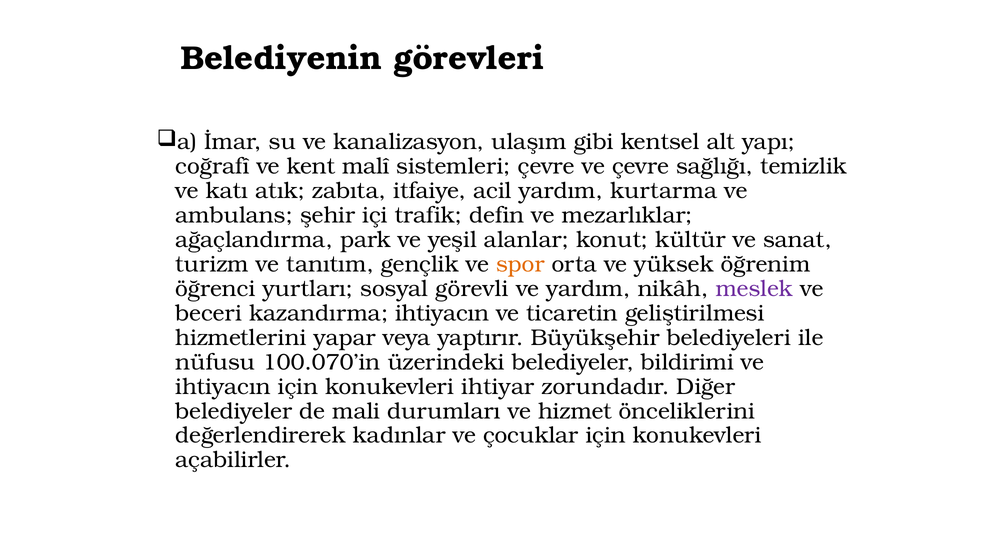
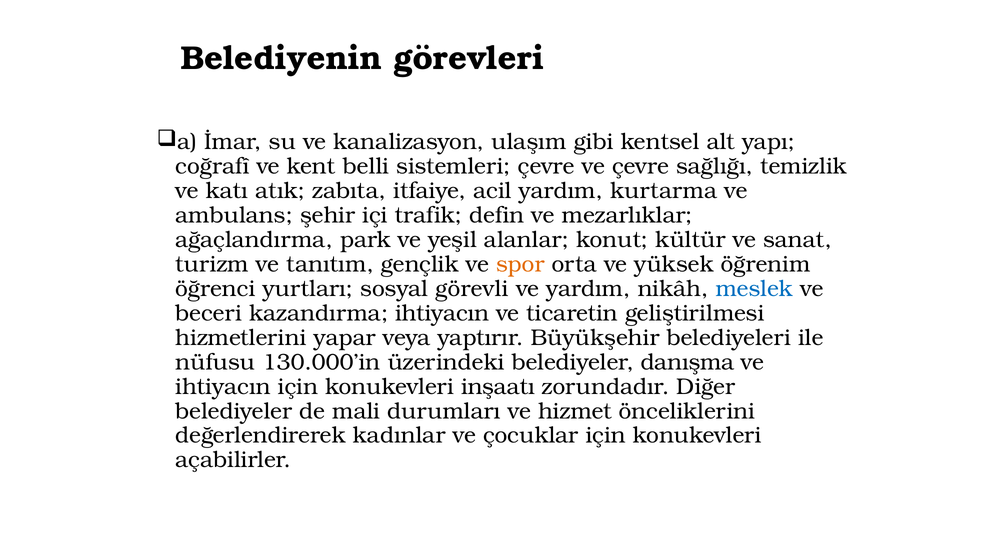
malî: malî -> belli (366, 166)
meslek colour: purple -> blue (754, 289)
100.070’in: 100.070’in -> 130.000’in (321, 362)
bildirimi: bildirimi -> danışma (687, 362)
ihtiyar: ihtiyar -> inşaatı (498, 386)
